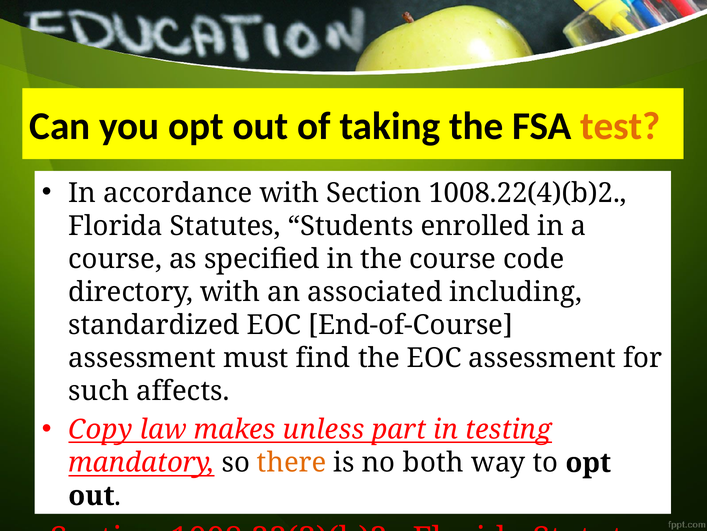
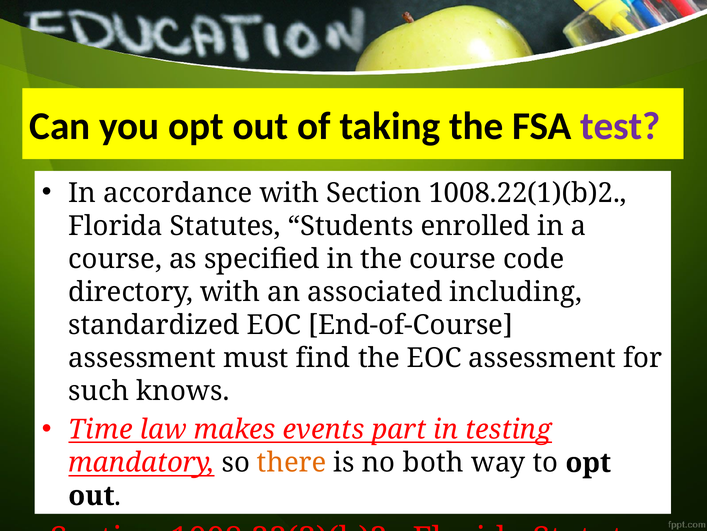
test colour: orange -> purple (621, 126)
1008.22(4)(b)2: 1008.22(4)(b)2 -> 1008.22(1)(b)2 (528, 193)
affects: affects -> knows (183, 391)
Copy: Copy -> Time (100, 429)
unless: unless -> events (324, 429)
